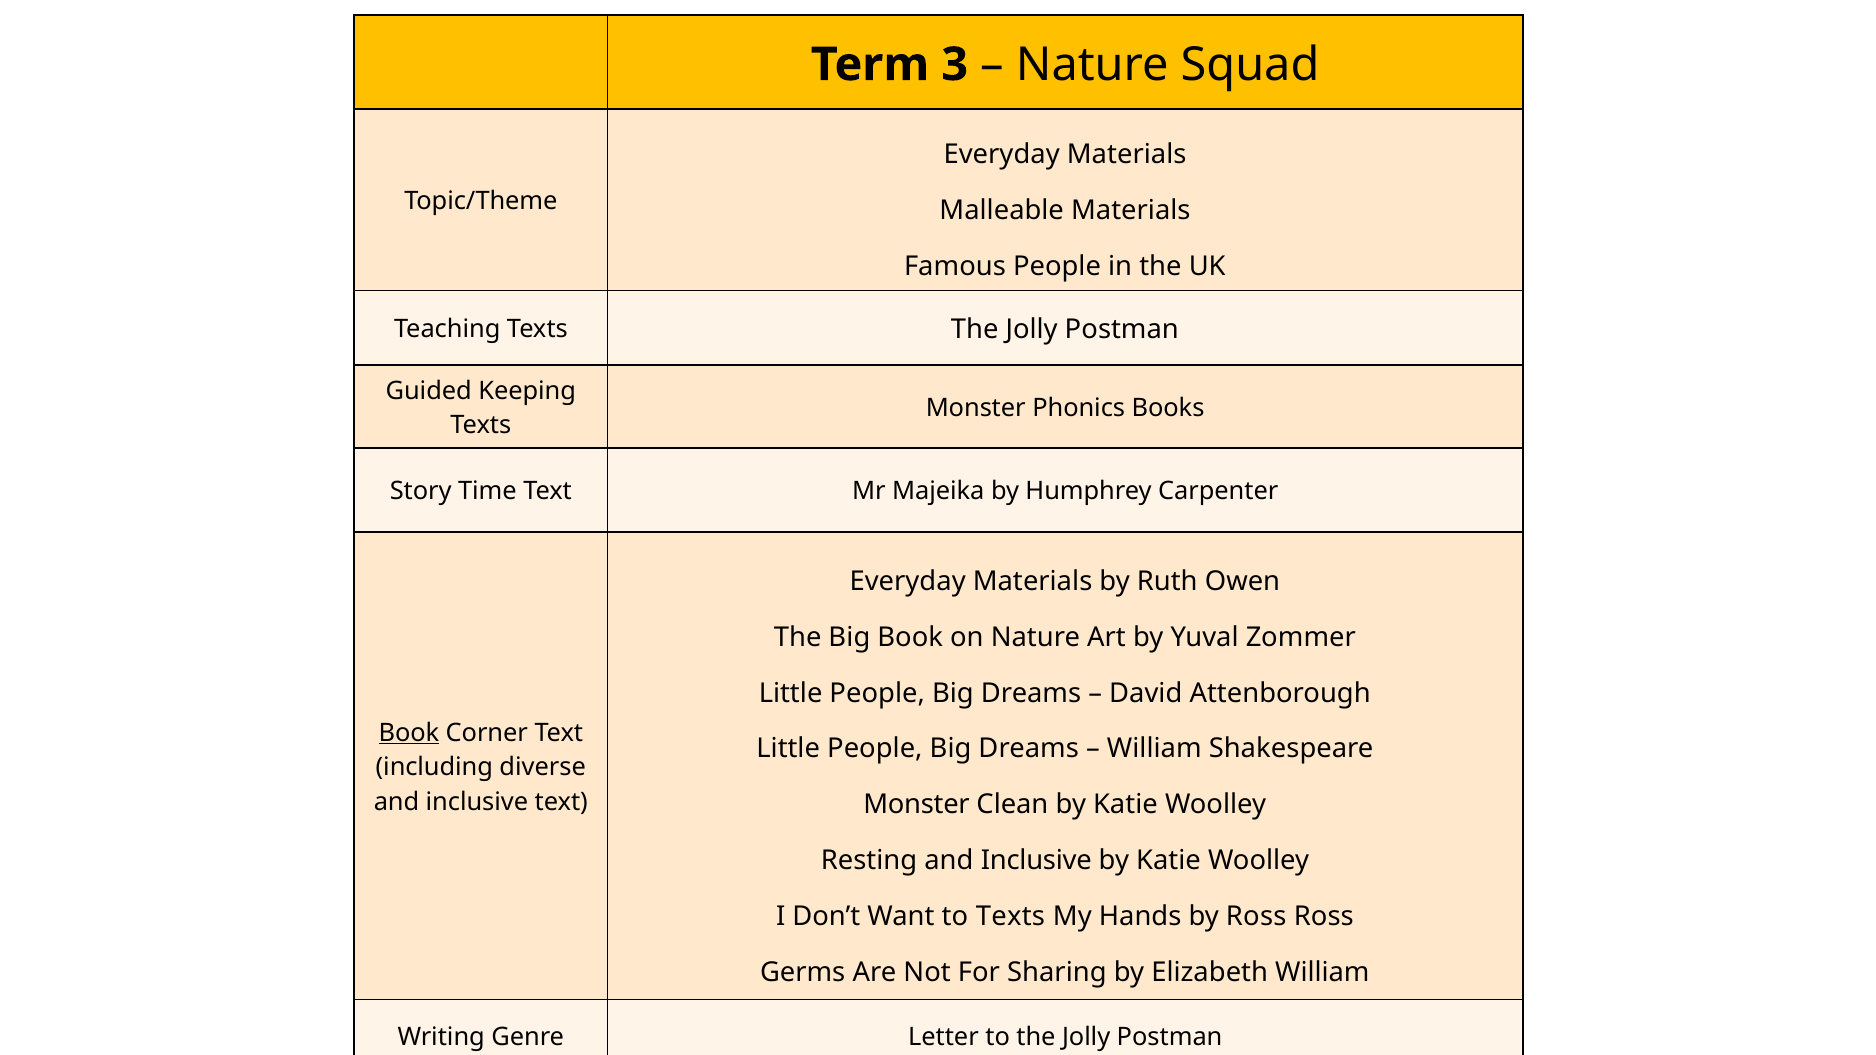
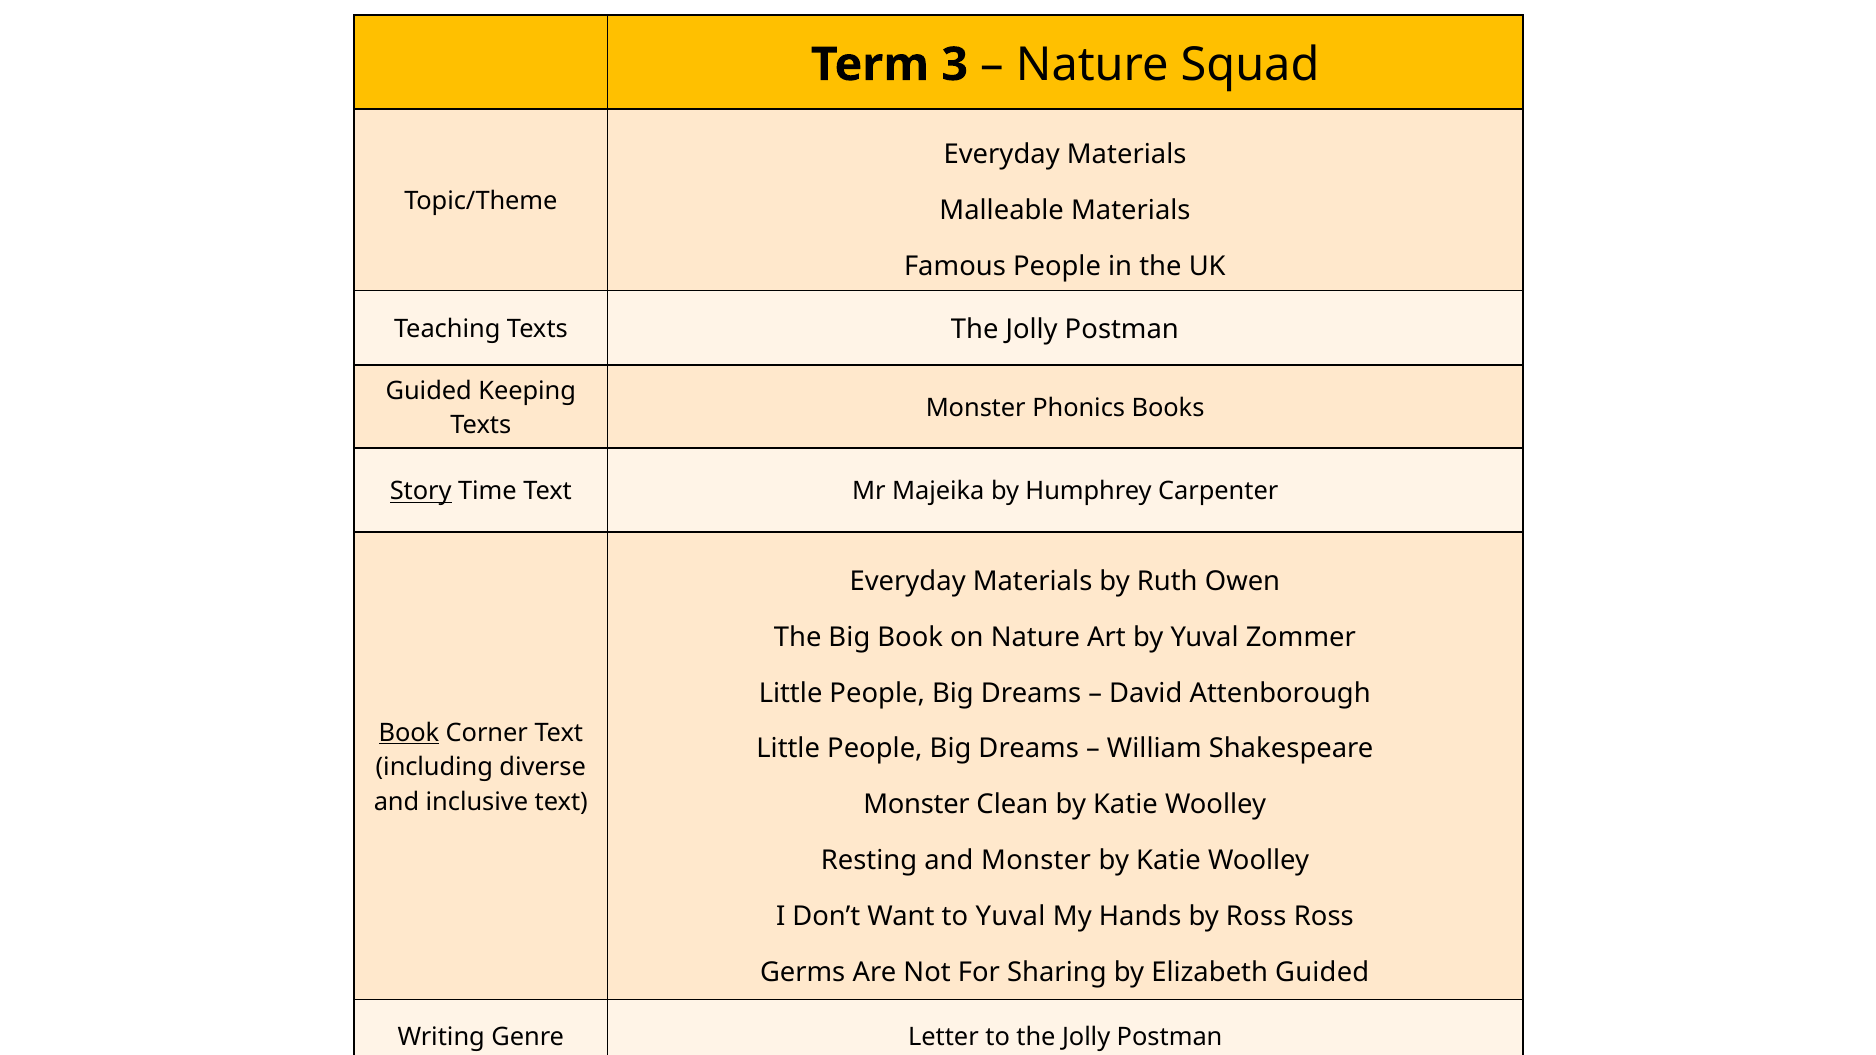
Story underline: none -> present (421, 492)
Resting and Inclusive: Inclusive -> Monster (1036, 861)
to Texts: Texts -> Yuval (1010, 917)
Elizabeth William: William -> Guided (1322, 973)
